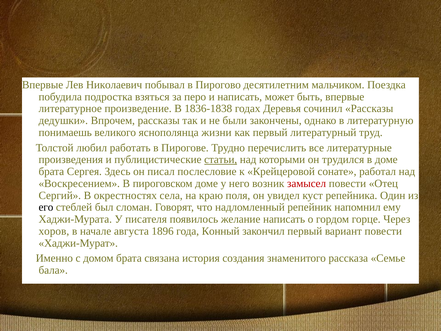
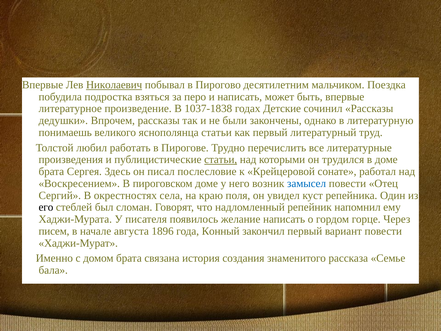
Николаевич underline: none -> present (114, 85)
1836-1838: 1836-1838 -> 1037-1838 (208, 109)
Деревья: Деревья -> Детские (282, 109)
яснополянца жизни: жизни -> статьи (217, 132)
замысел colour: red -> blue (307, 183)
хоров: хоров -> писем (54, 231)
